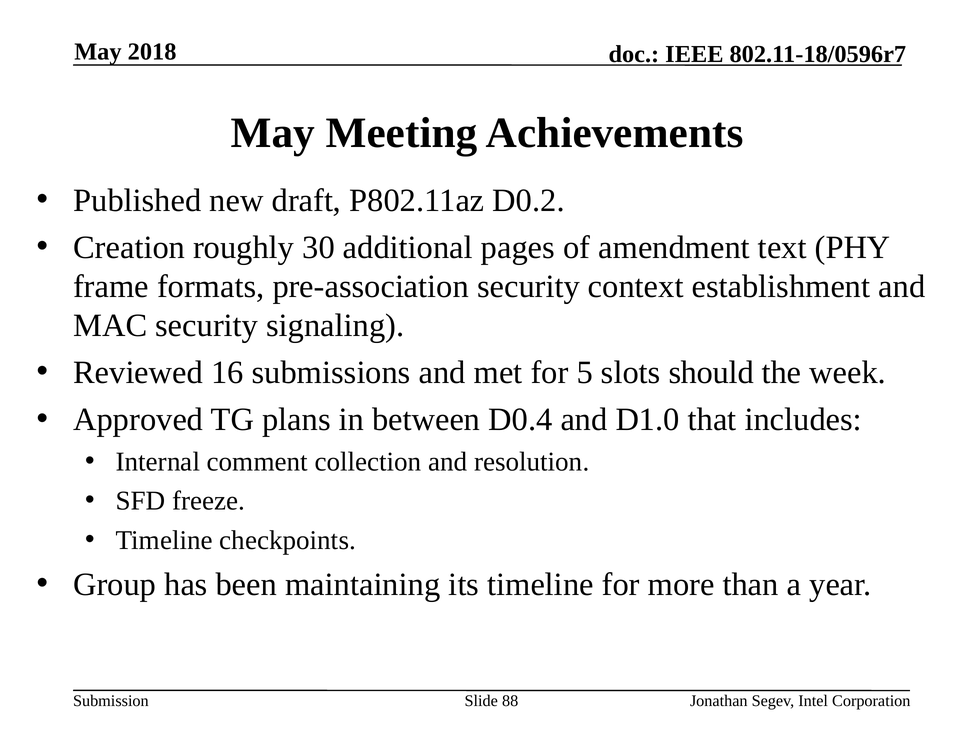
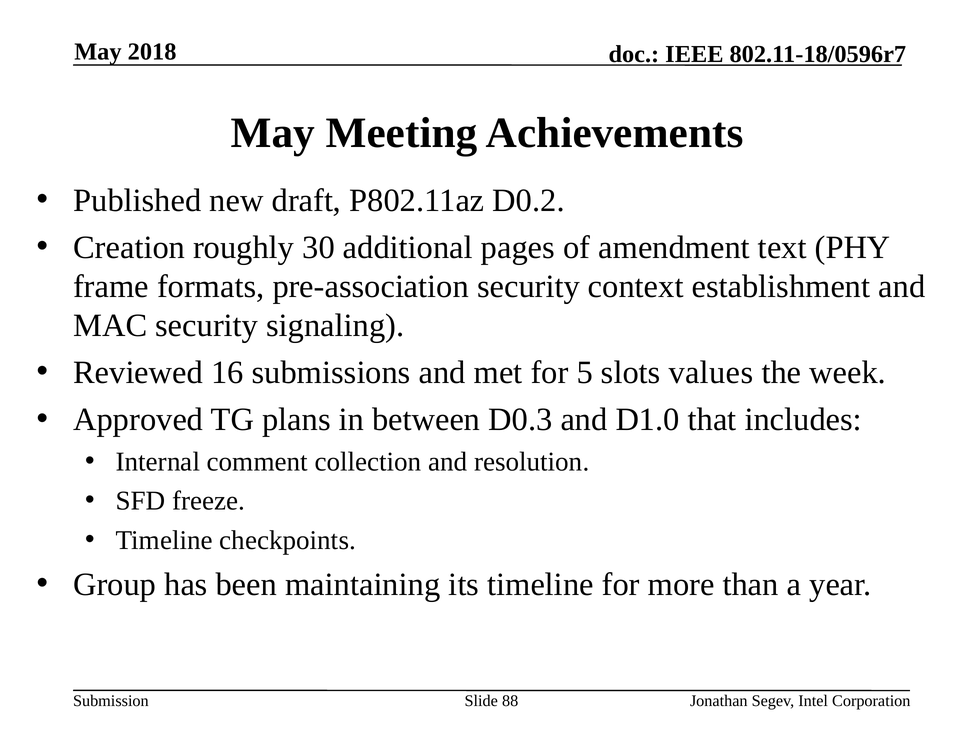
should: should -> values (711, 373)
D0.4: D0.4 -> D0.3 (520, 420)
